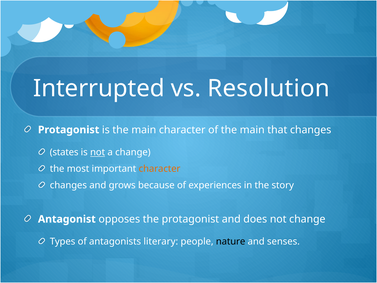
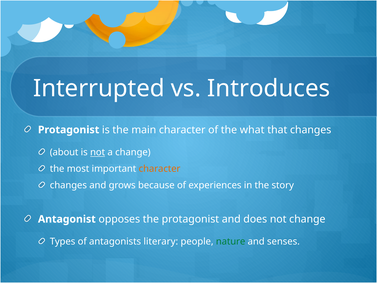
Resolution: Resolution -> Introduces (269, 88)
of the main: main -> what (252, 130)
states: states -> about (64, 152)
nature colour: black -> green (231, 241)
